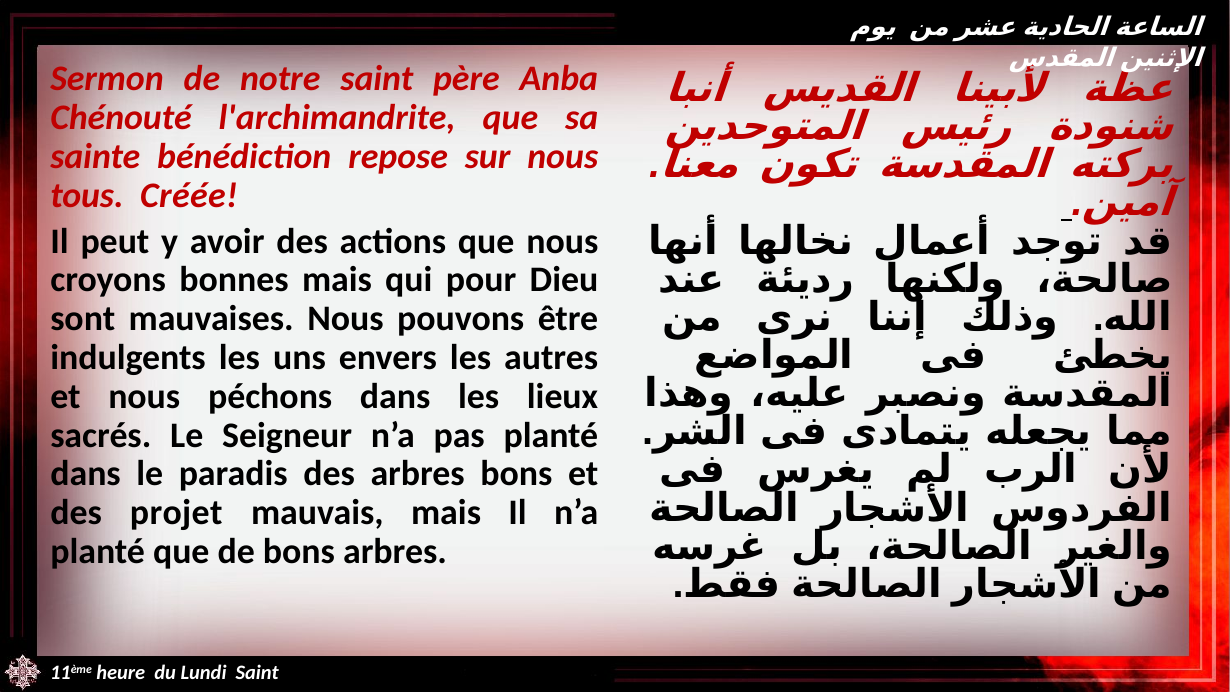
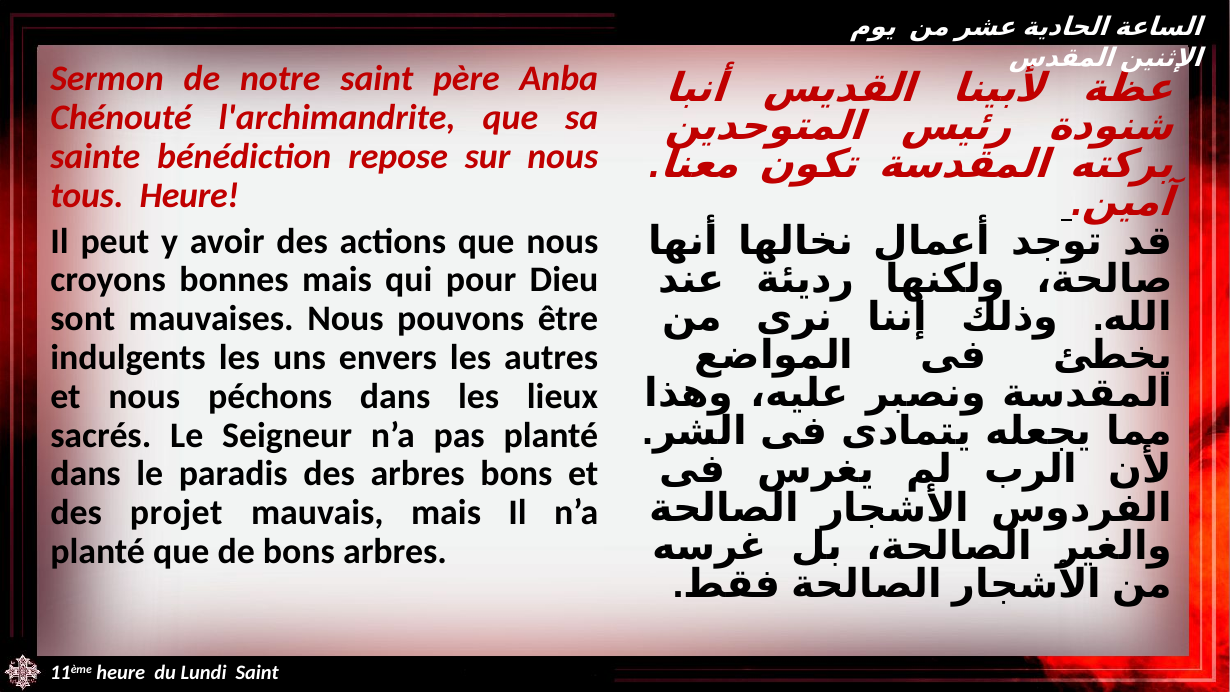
tous Créée: Créée -> Heure (189, 195)
